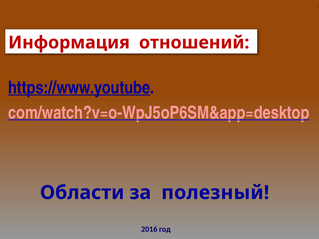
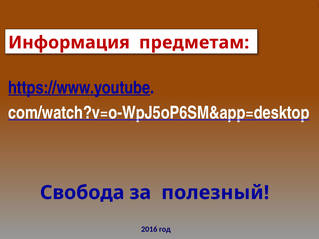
отношений: отношений -> предметам (194, 43)
com/watch?v=o-WpJ5oP6SM&app=desktop colour: pink -> white (159, 113)
Области: Области -> Свобода (82, 193)
